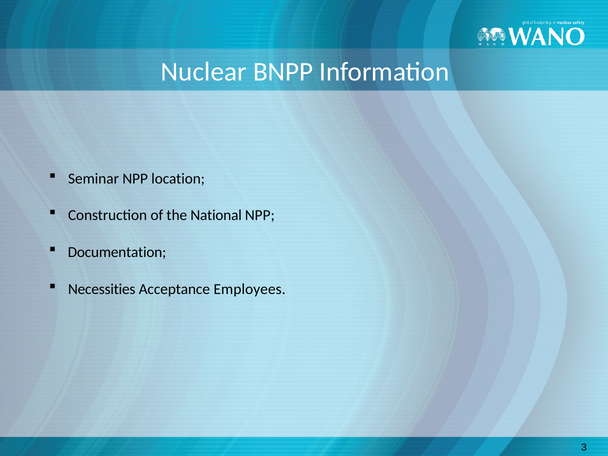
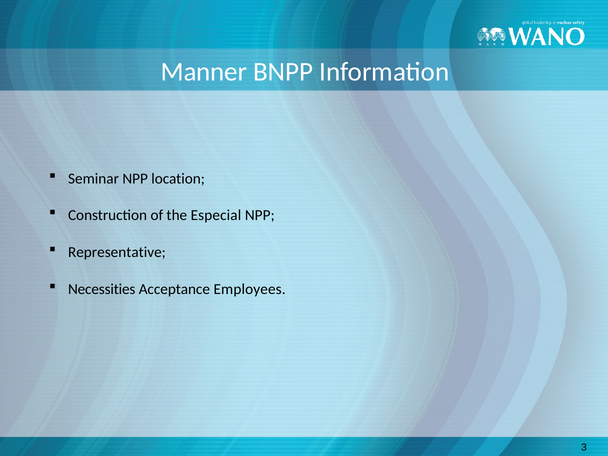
Nuclear: Nuclear -> Manner (204, 72)
National: National -> Especial (216, 215)
Documentation: Documentation -> Representative (117, 252)
